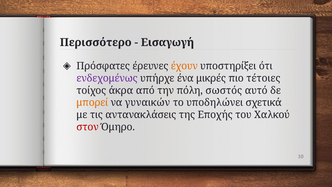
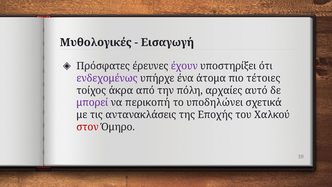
Περισσότερο: Περισσότερο -> Μυθολογικές (96, 42)
έχουν colour: orange -> purple (184, 66)
μικρές: μικρές -> άτομα (211, 78)
σωστός: σωστός -> αρχαίες (224, 90)
μπορεί colour: orange -> purple (92, 102)
γυναικών: γυναικών -> περικοπή (148, 102)
